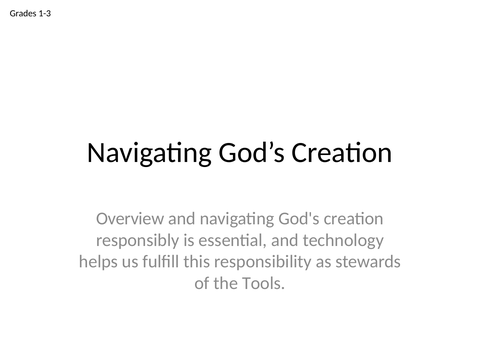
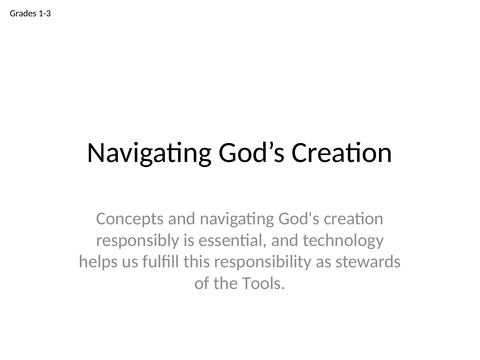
Overview: Overview -> Concepts (130, 218)
